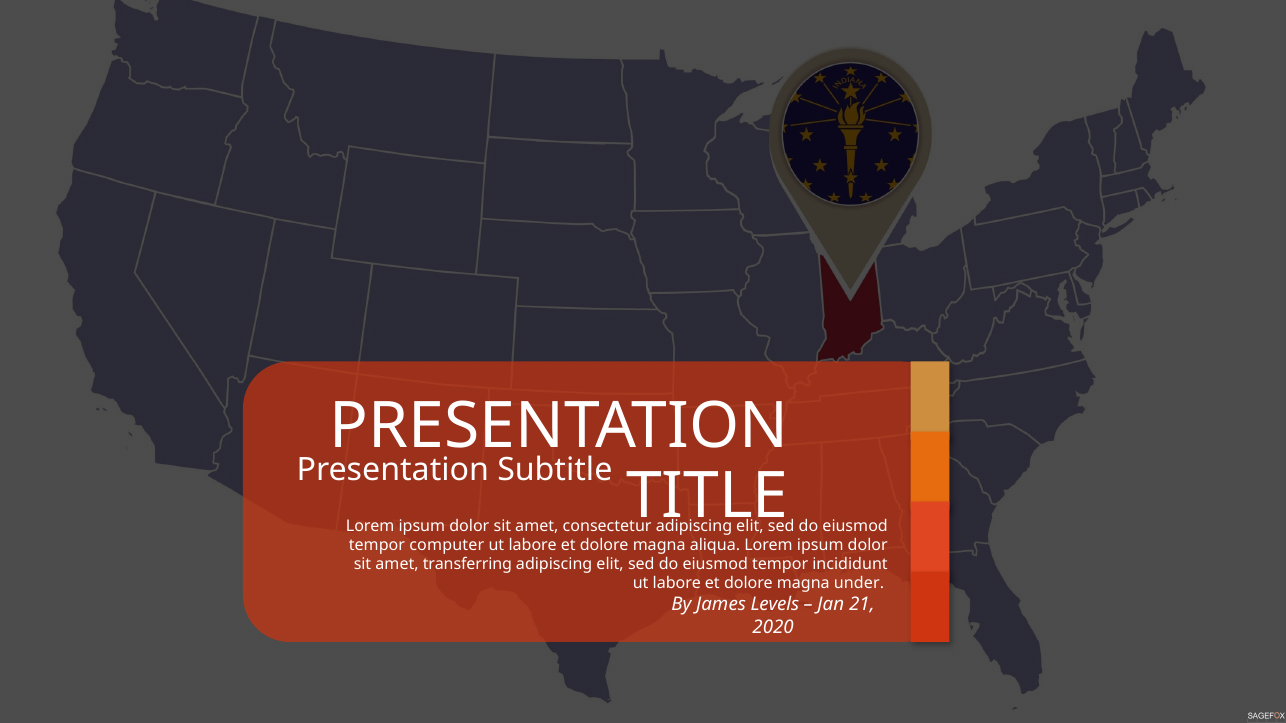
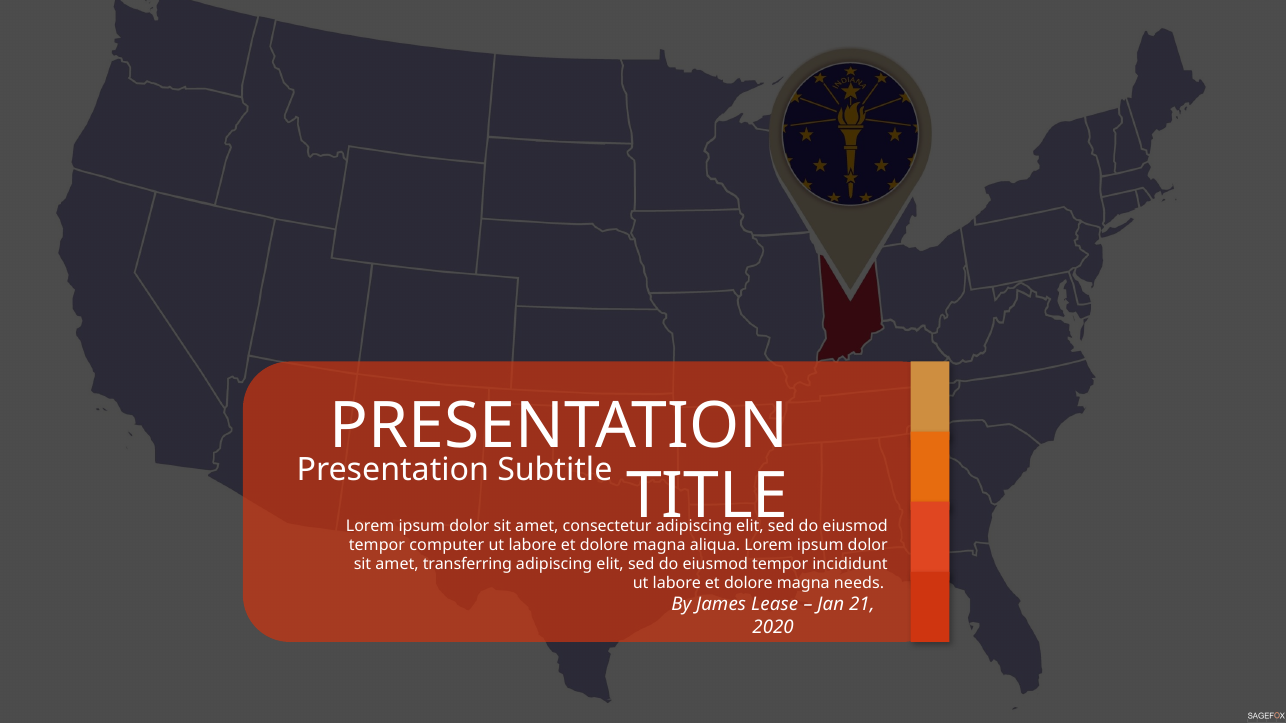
under: under -> needs (859, 584)
Levels: Levels -> Lease (775, 605)
